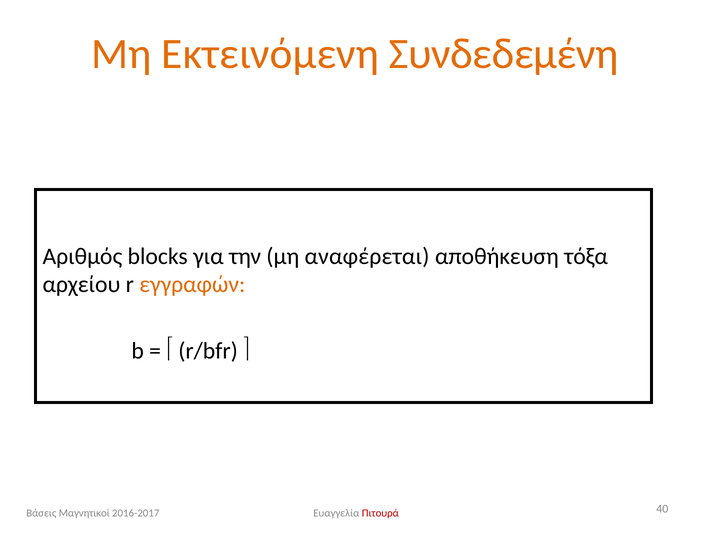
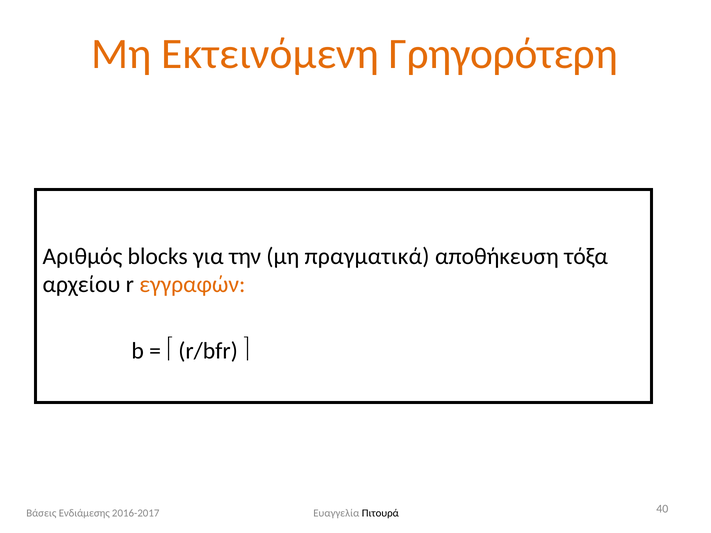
Συνδεδεμένη: Συνδεδεμένη -> Γρηγορότερη (503, 54)
αναφέρεται: αναφέρεται -> πραγματικά (367, 256)
Μαγνητικοί: Μαγνητικοί -> Ενδιάμεσης (84, 513)
Πιτουρά colour: red -> black (380, 513)
